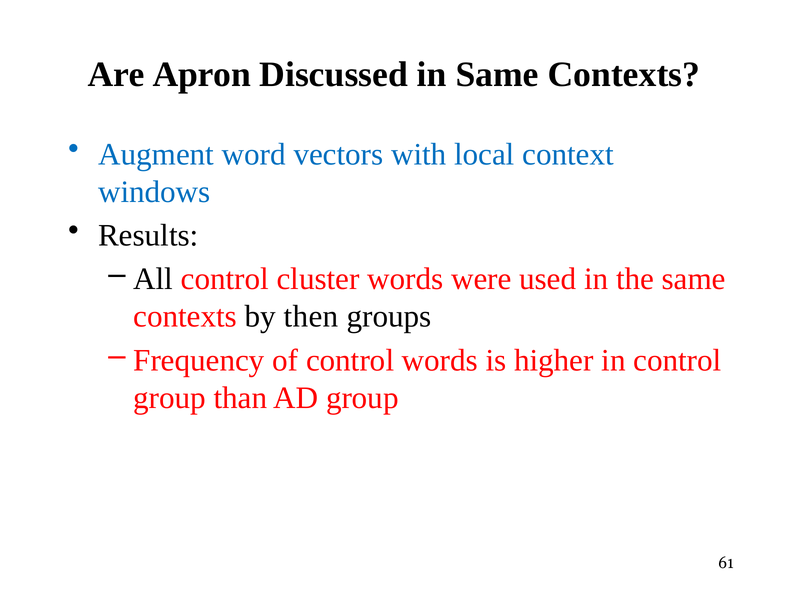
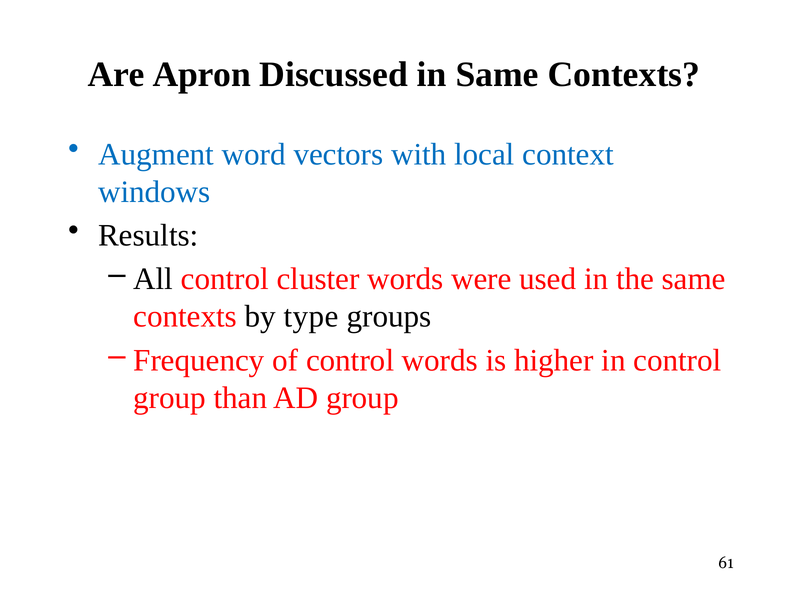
then: then -> type (311, 316)
